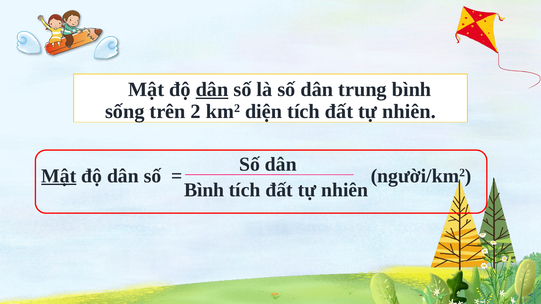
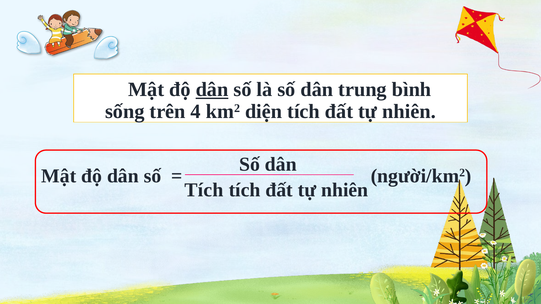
2: 2 -> 4 (196, 112)
Mật underline: present -> none (59, 176)
Bình: Bình -> Tích (204, 190)
